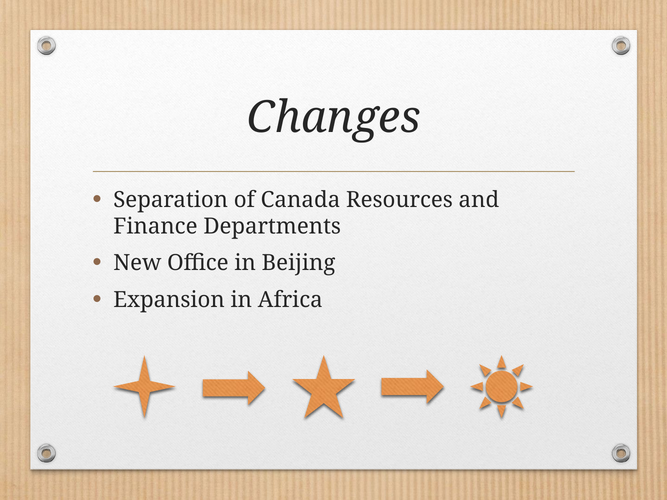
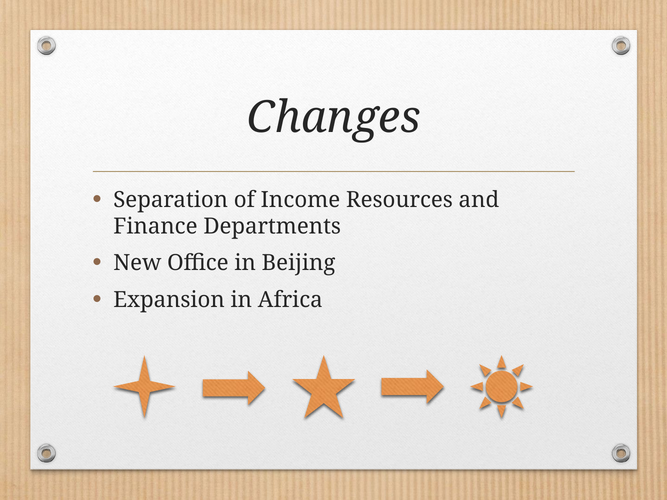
Canada: Canada -> Income (301, 200)
